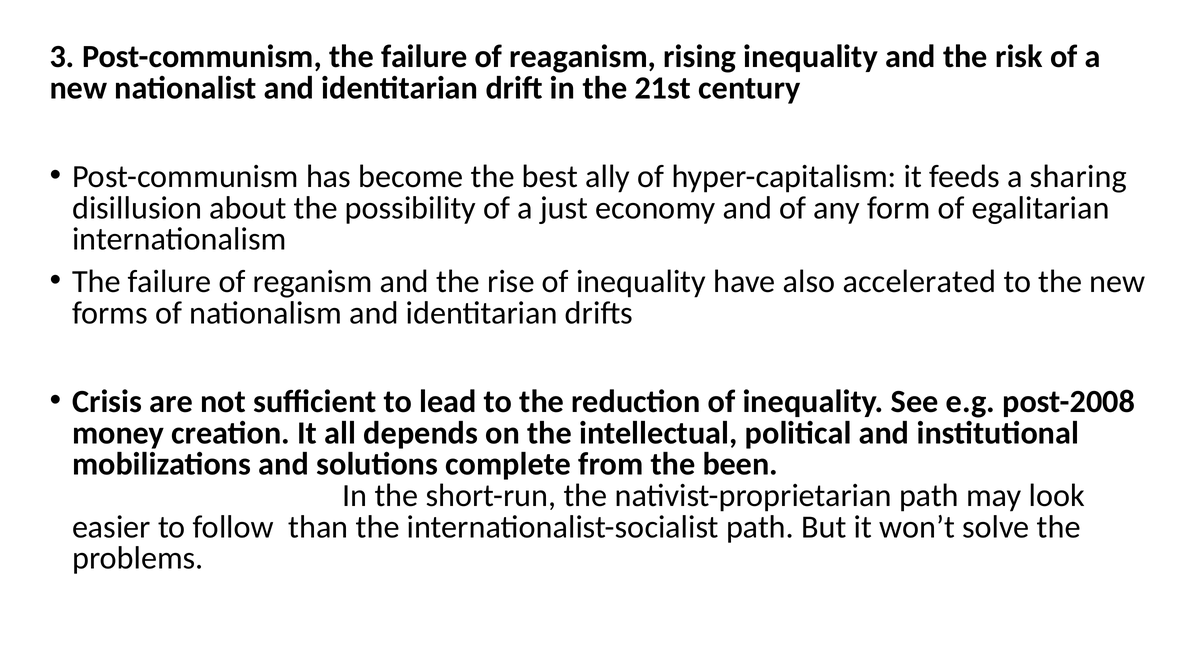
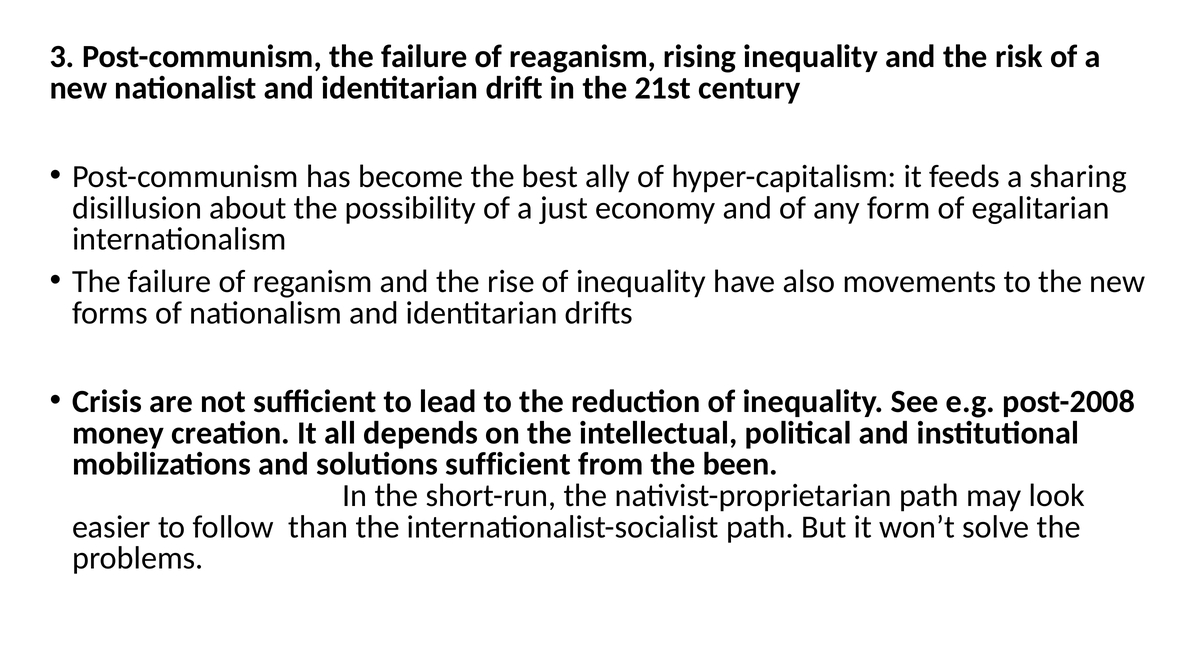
accelerated: accelerated -> movements (920, 282)
solutions complete: complete -> sufficient (508, 464)
